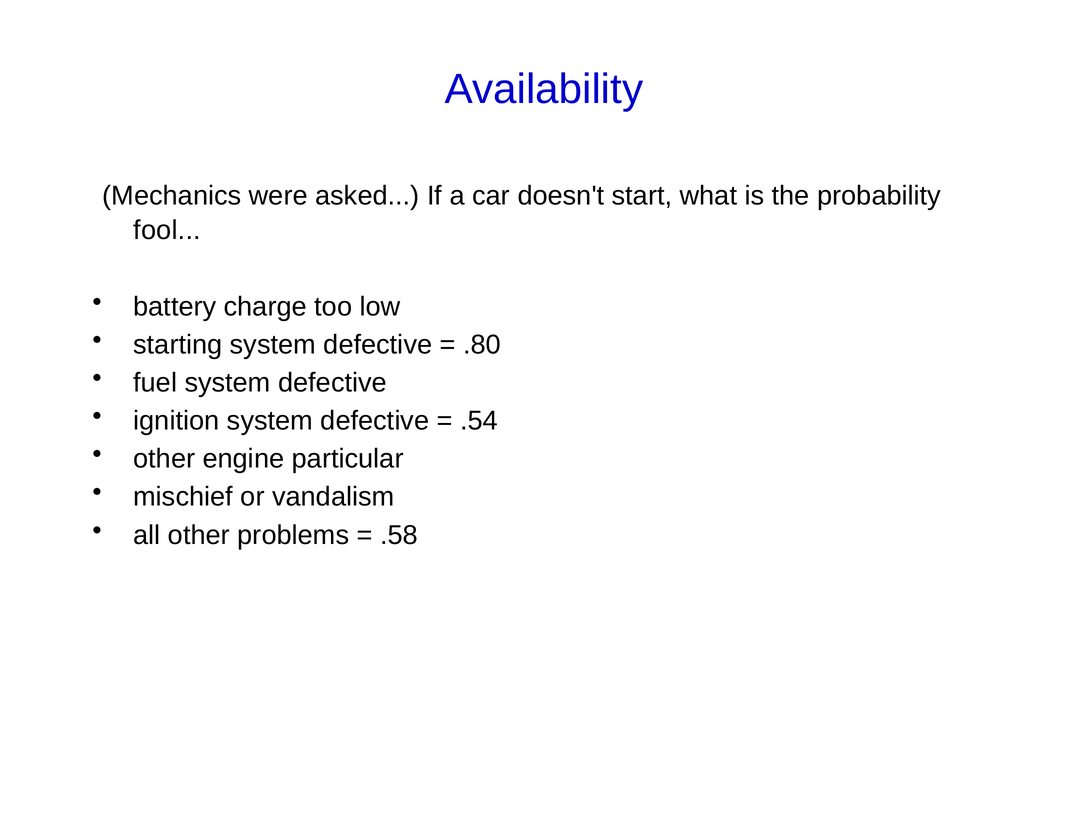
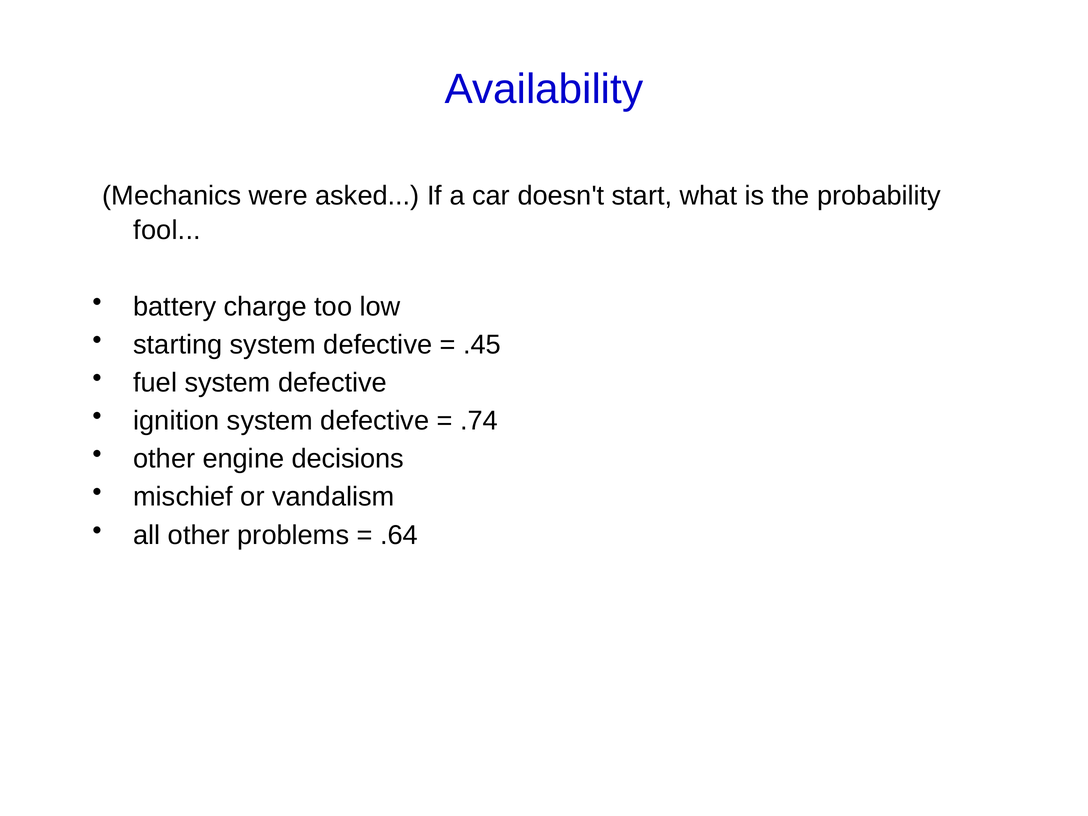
.80: .80 -> .45 (482, 345)
.54: .54 -> .74 (479, 421)
particular: particular -> decisions (348, 459)
.58: .58 -> .64 (399, 535)
